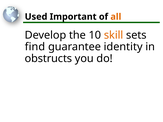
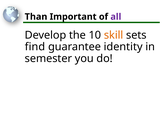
Used: Used -> Than (36, 17)
all colour: orange -> purple (116, 17)
obstructs: obstructs -> semester (48, 59)
